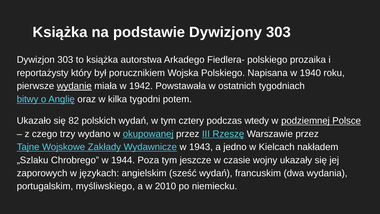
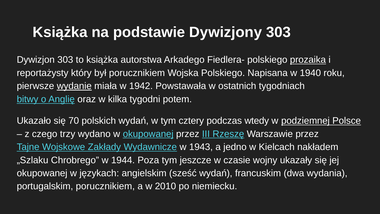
prozaika underline: none -> present (308, 60)
82: 82 -> 70 (74, 121)
zaporowych: zaporowych -> okupowanej (42, 173)
portugalskim myśliwskiego: myśliwskiego -> porucznikiem (105, 186)
